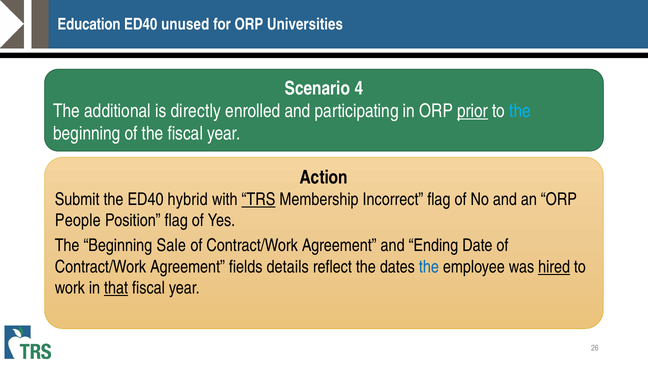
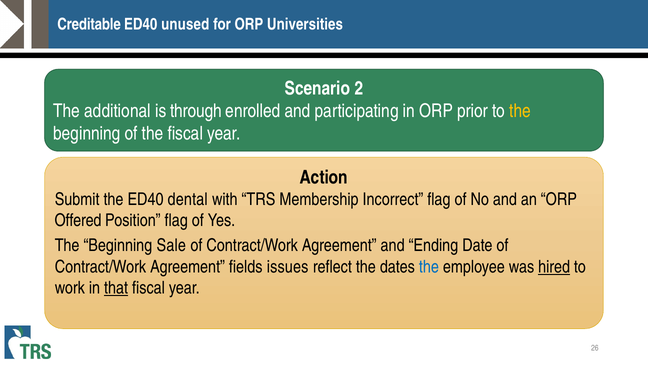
Education: Education -> Creditable (89, 24)
4: 4 -> 2 (359, 88)
directly: directly -> through (196, 111)
prior underline: present -> none (473, 111)
the colour: light blue -> yellow (520, 111)
hybrid: hybrid -> dental (188, 199)
TRS underline: present -> none (258, 199)
People: People -> Offered (78, 220)
details: details -> issues (288, 266)
